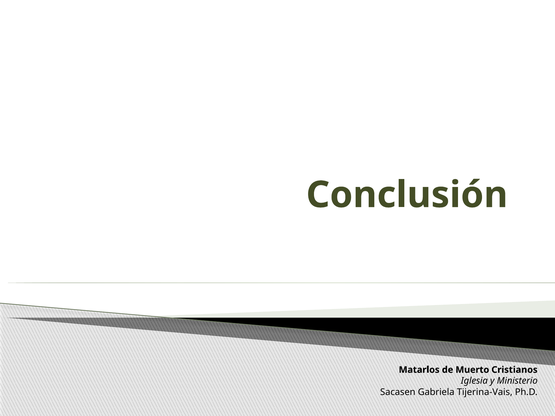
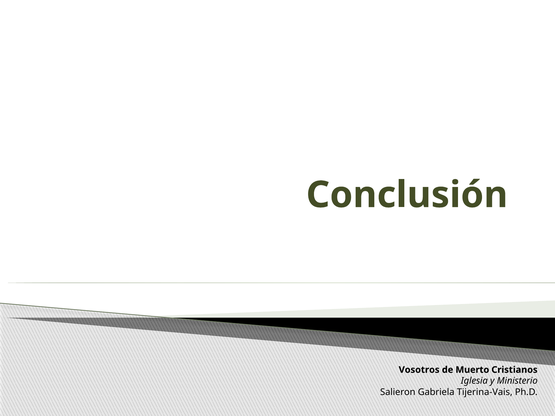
Matarlos: Matarlos -> Vosotros (419, 370)
Sacasen: Sacasen -> Salieron (398, 392)
